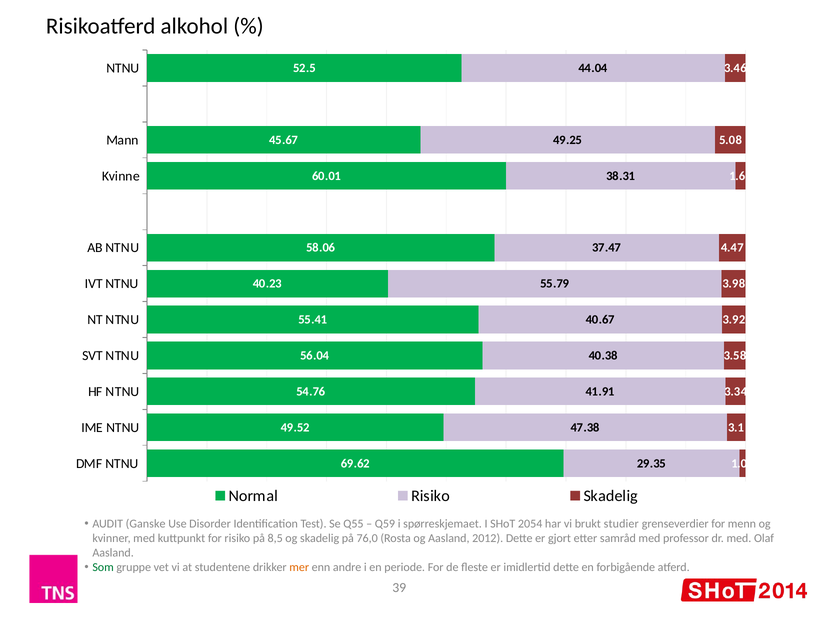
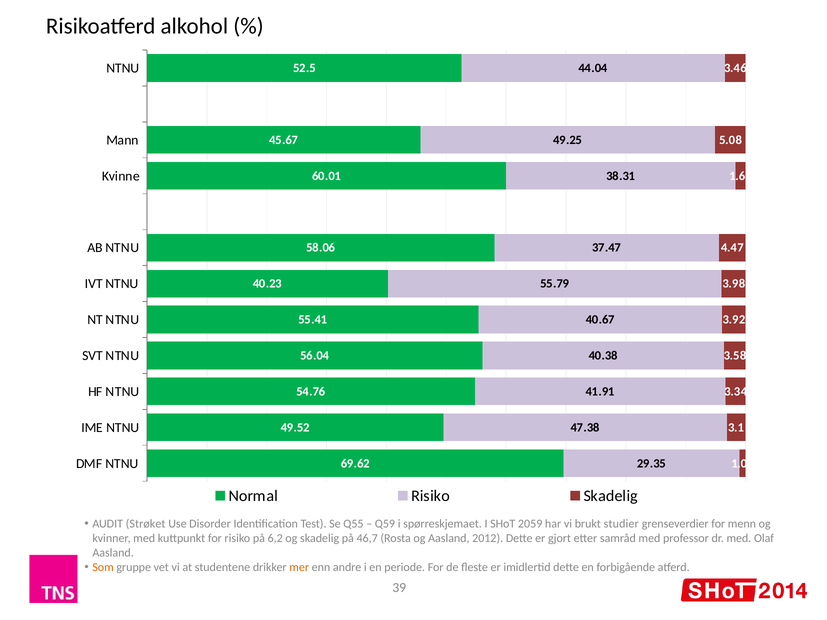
Ganske: Ganske -> Strøket (146, 524)
2054: 2054 -> 2059 (530, 524)
8,5: 8,5 -> 6,2 (275, 539)
76,0: 76,0 -> 46,7 (367, 539)
Som colour: green -> orange (103, 568)
